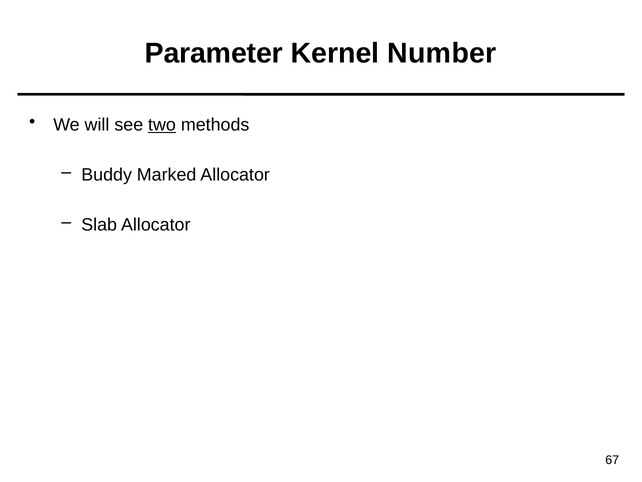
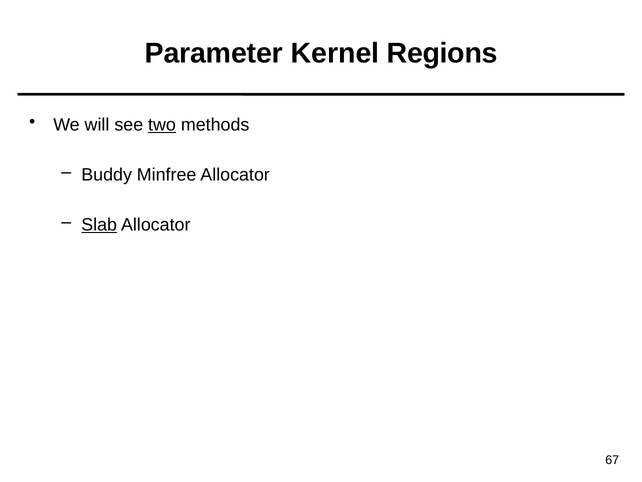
Number: Number -> Regions (442, 53)
Marked: Marked -> Minfree (167, 174)
Slab underline: none -> present (99, 224)
